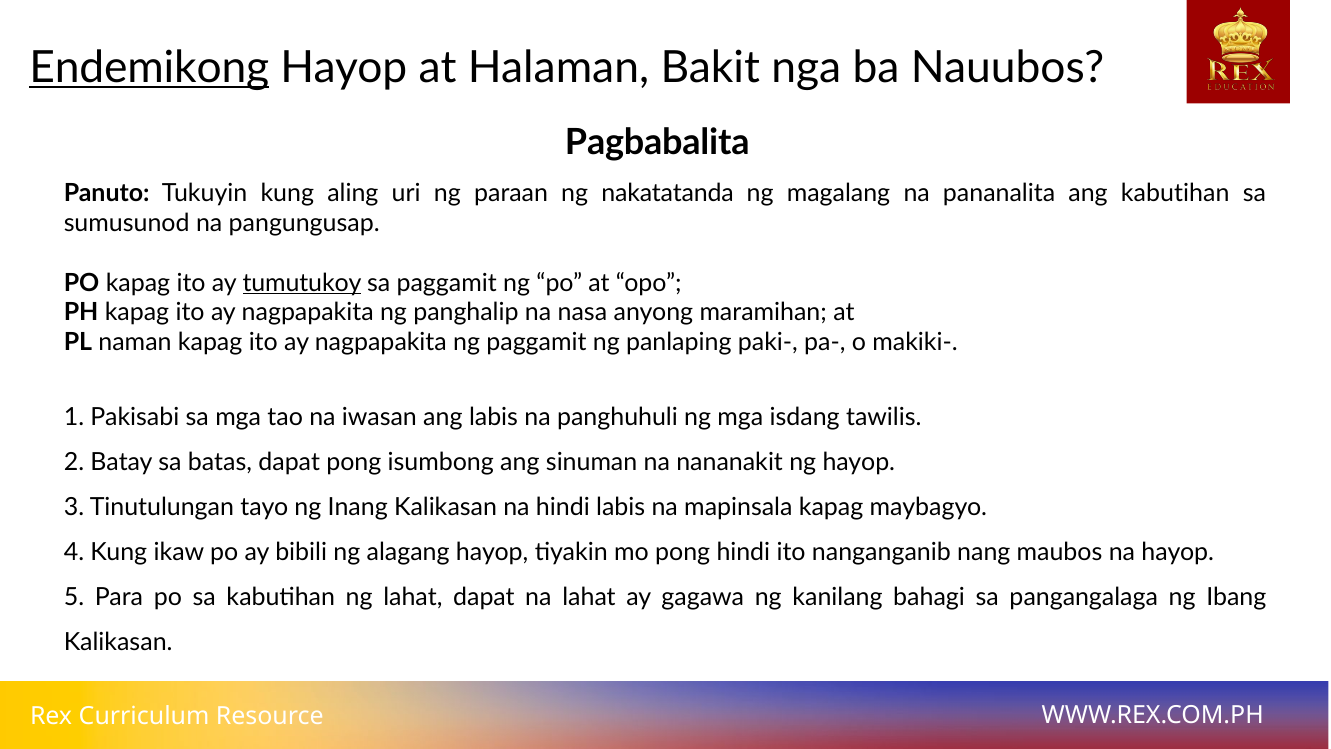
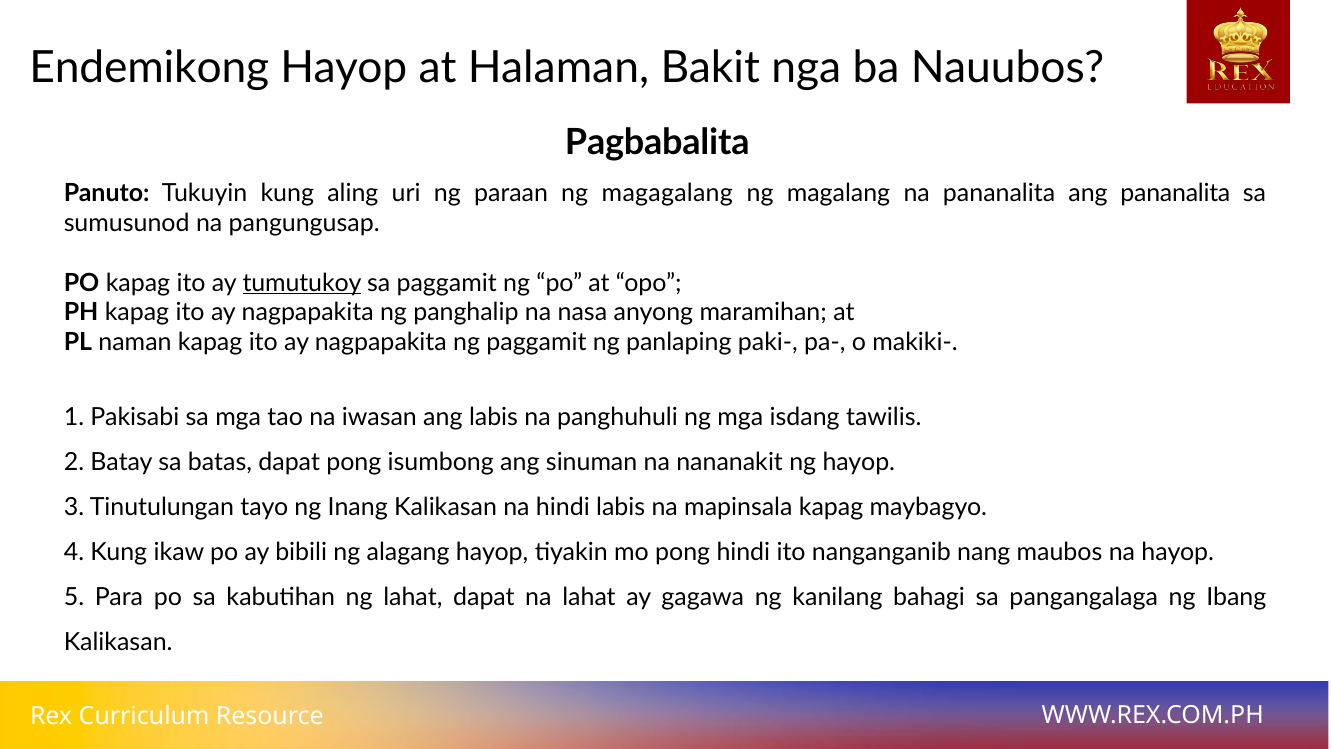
Endemikong underline: present -> none (149, 68)
nakatatanda: nakatatanda -> magagalang (667, 193)
ang kabutihan: kabutihan -> pananalita (1175, 193)
